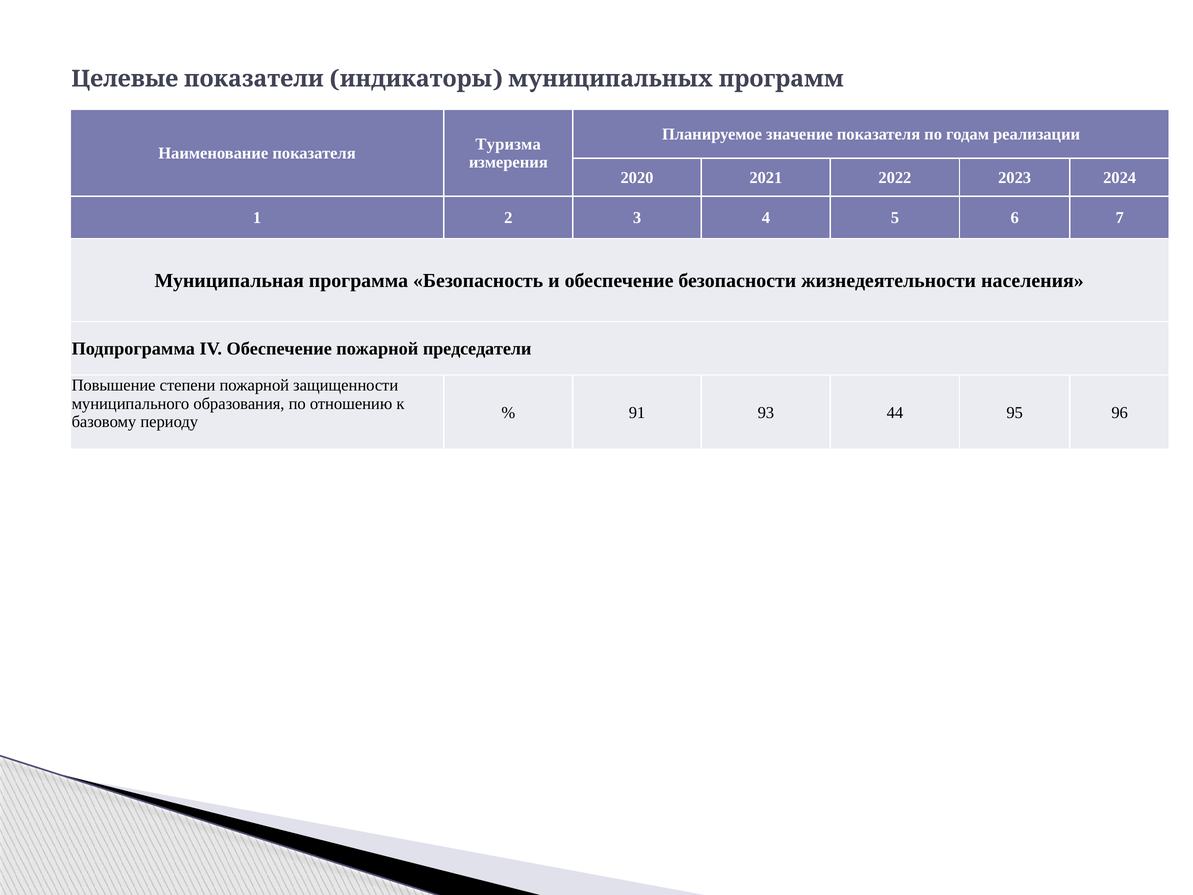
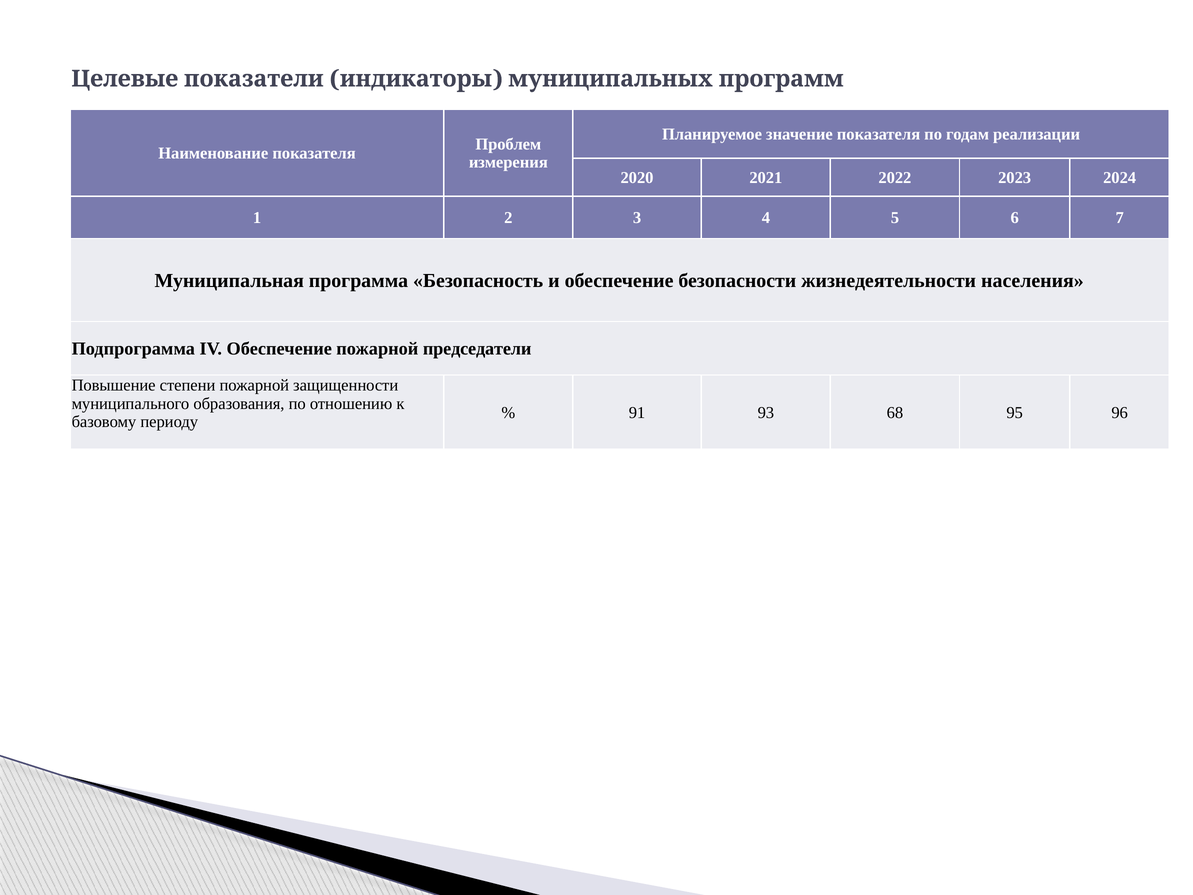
Туризма: Туризма -> Проблем (508, 144)
44: 44 -> 68 (895, 413)
